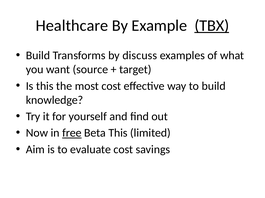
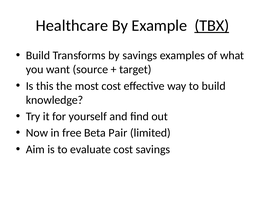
by discuss: discuss -> savings (140, 56)
free underline: present -> none (72, 133)
Beta This: This -> Pair (118, 133)
